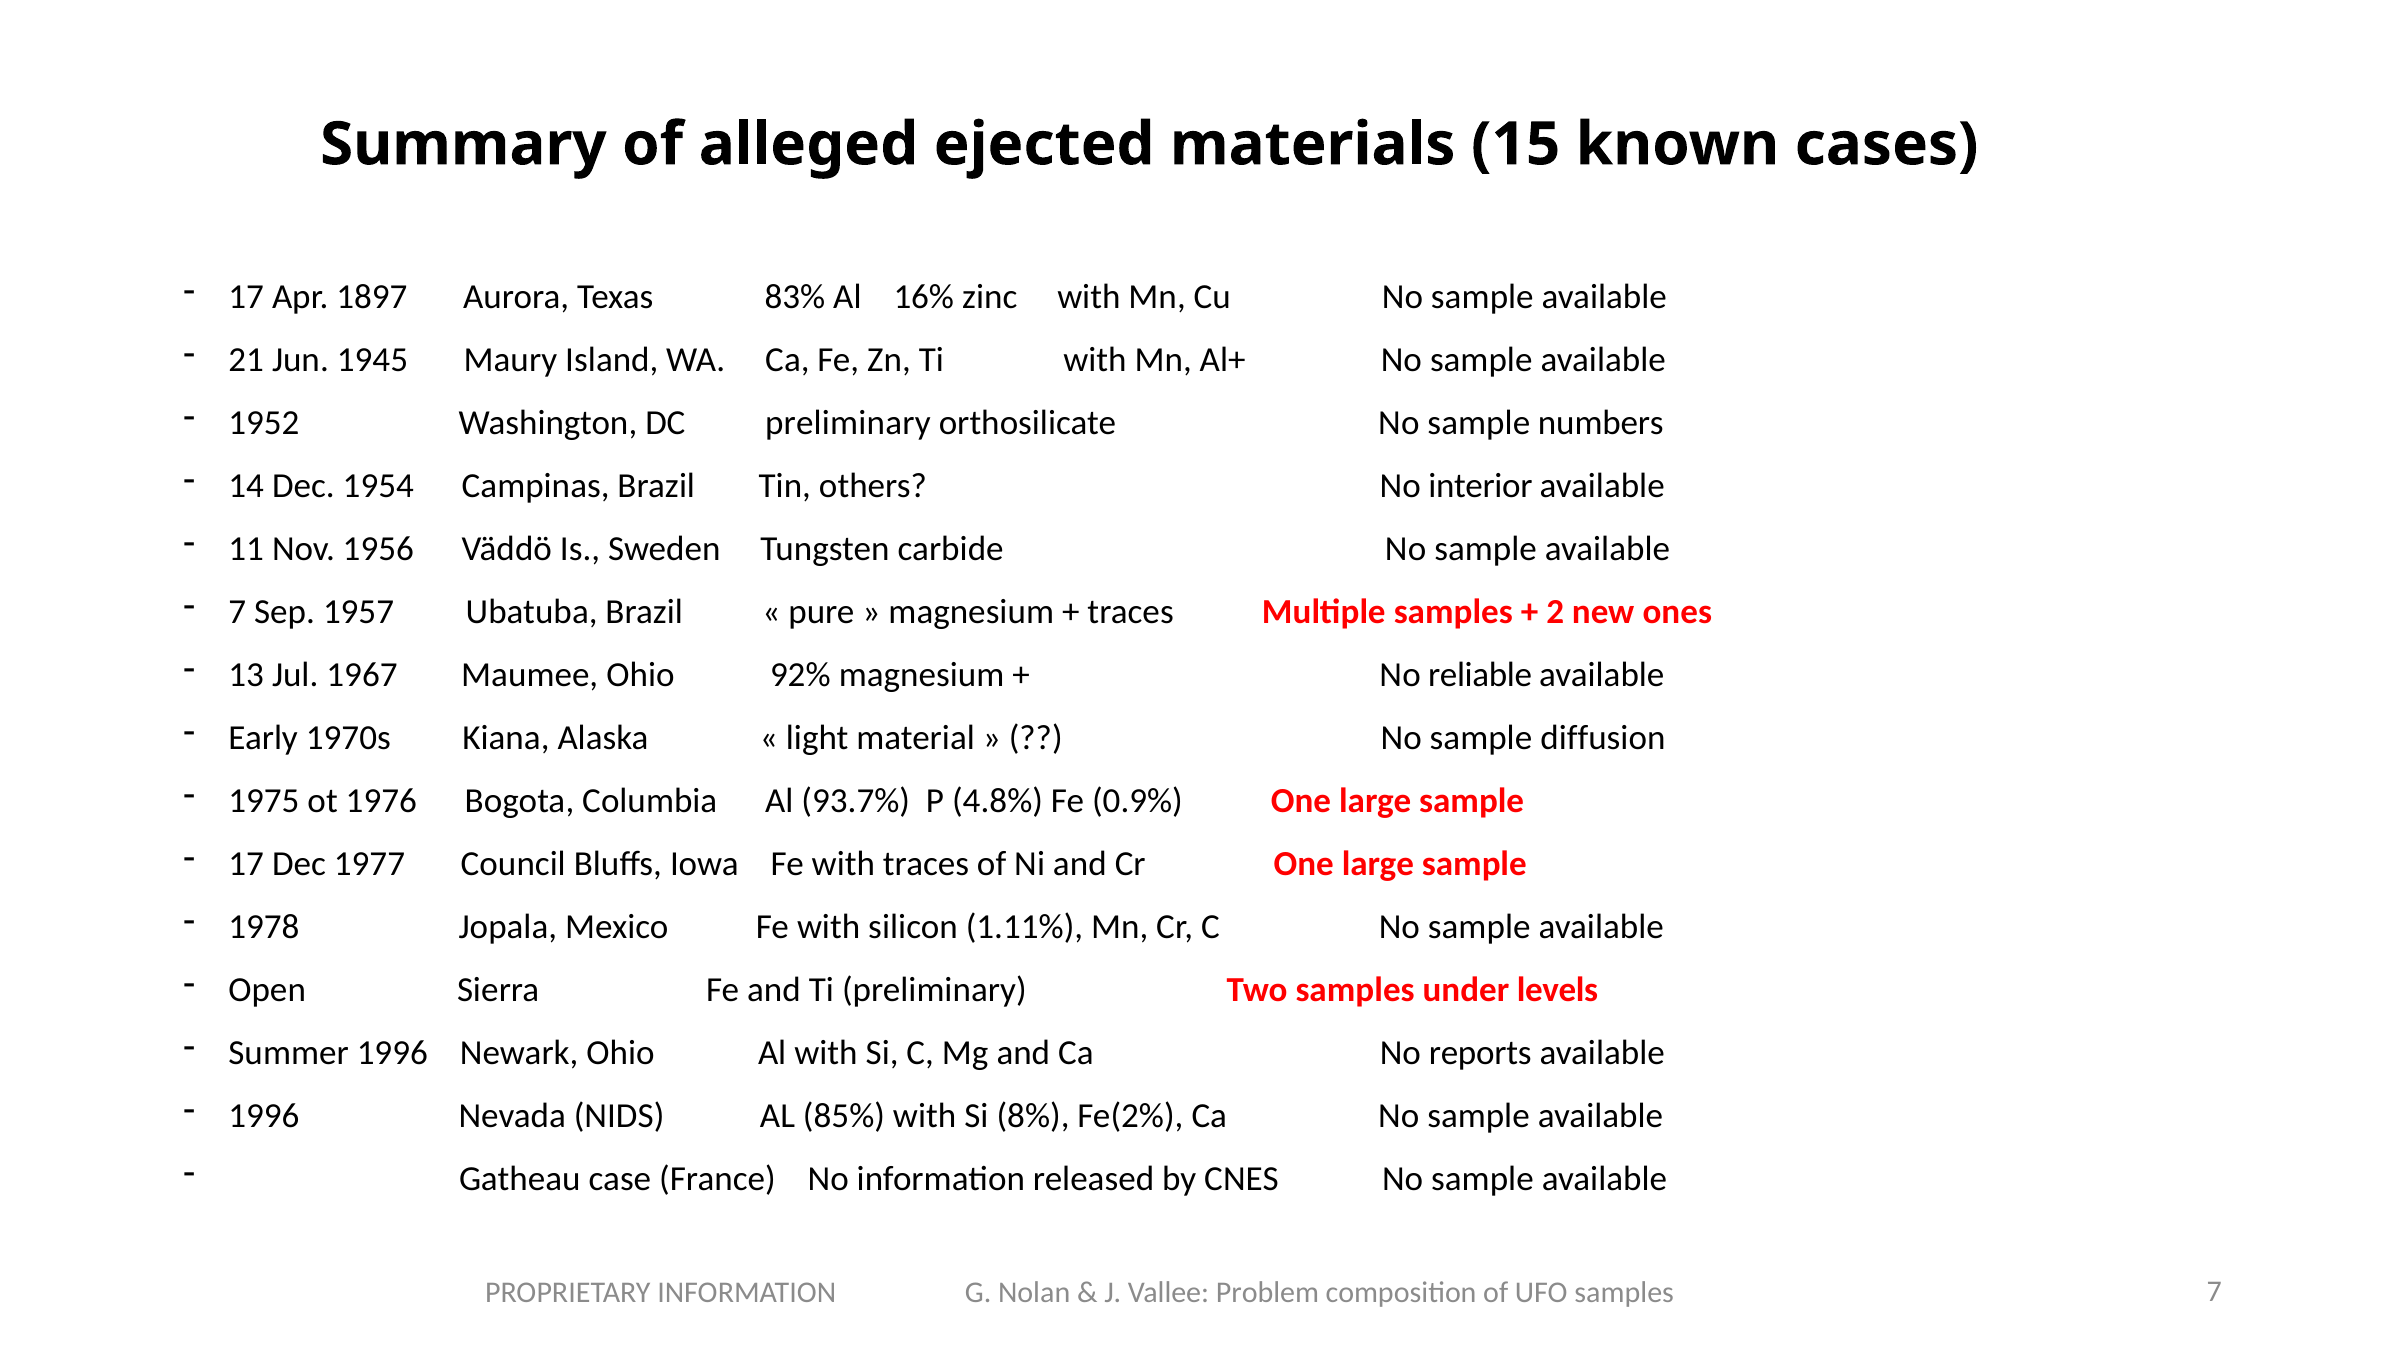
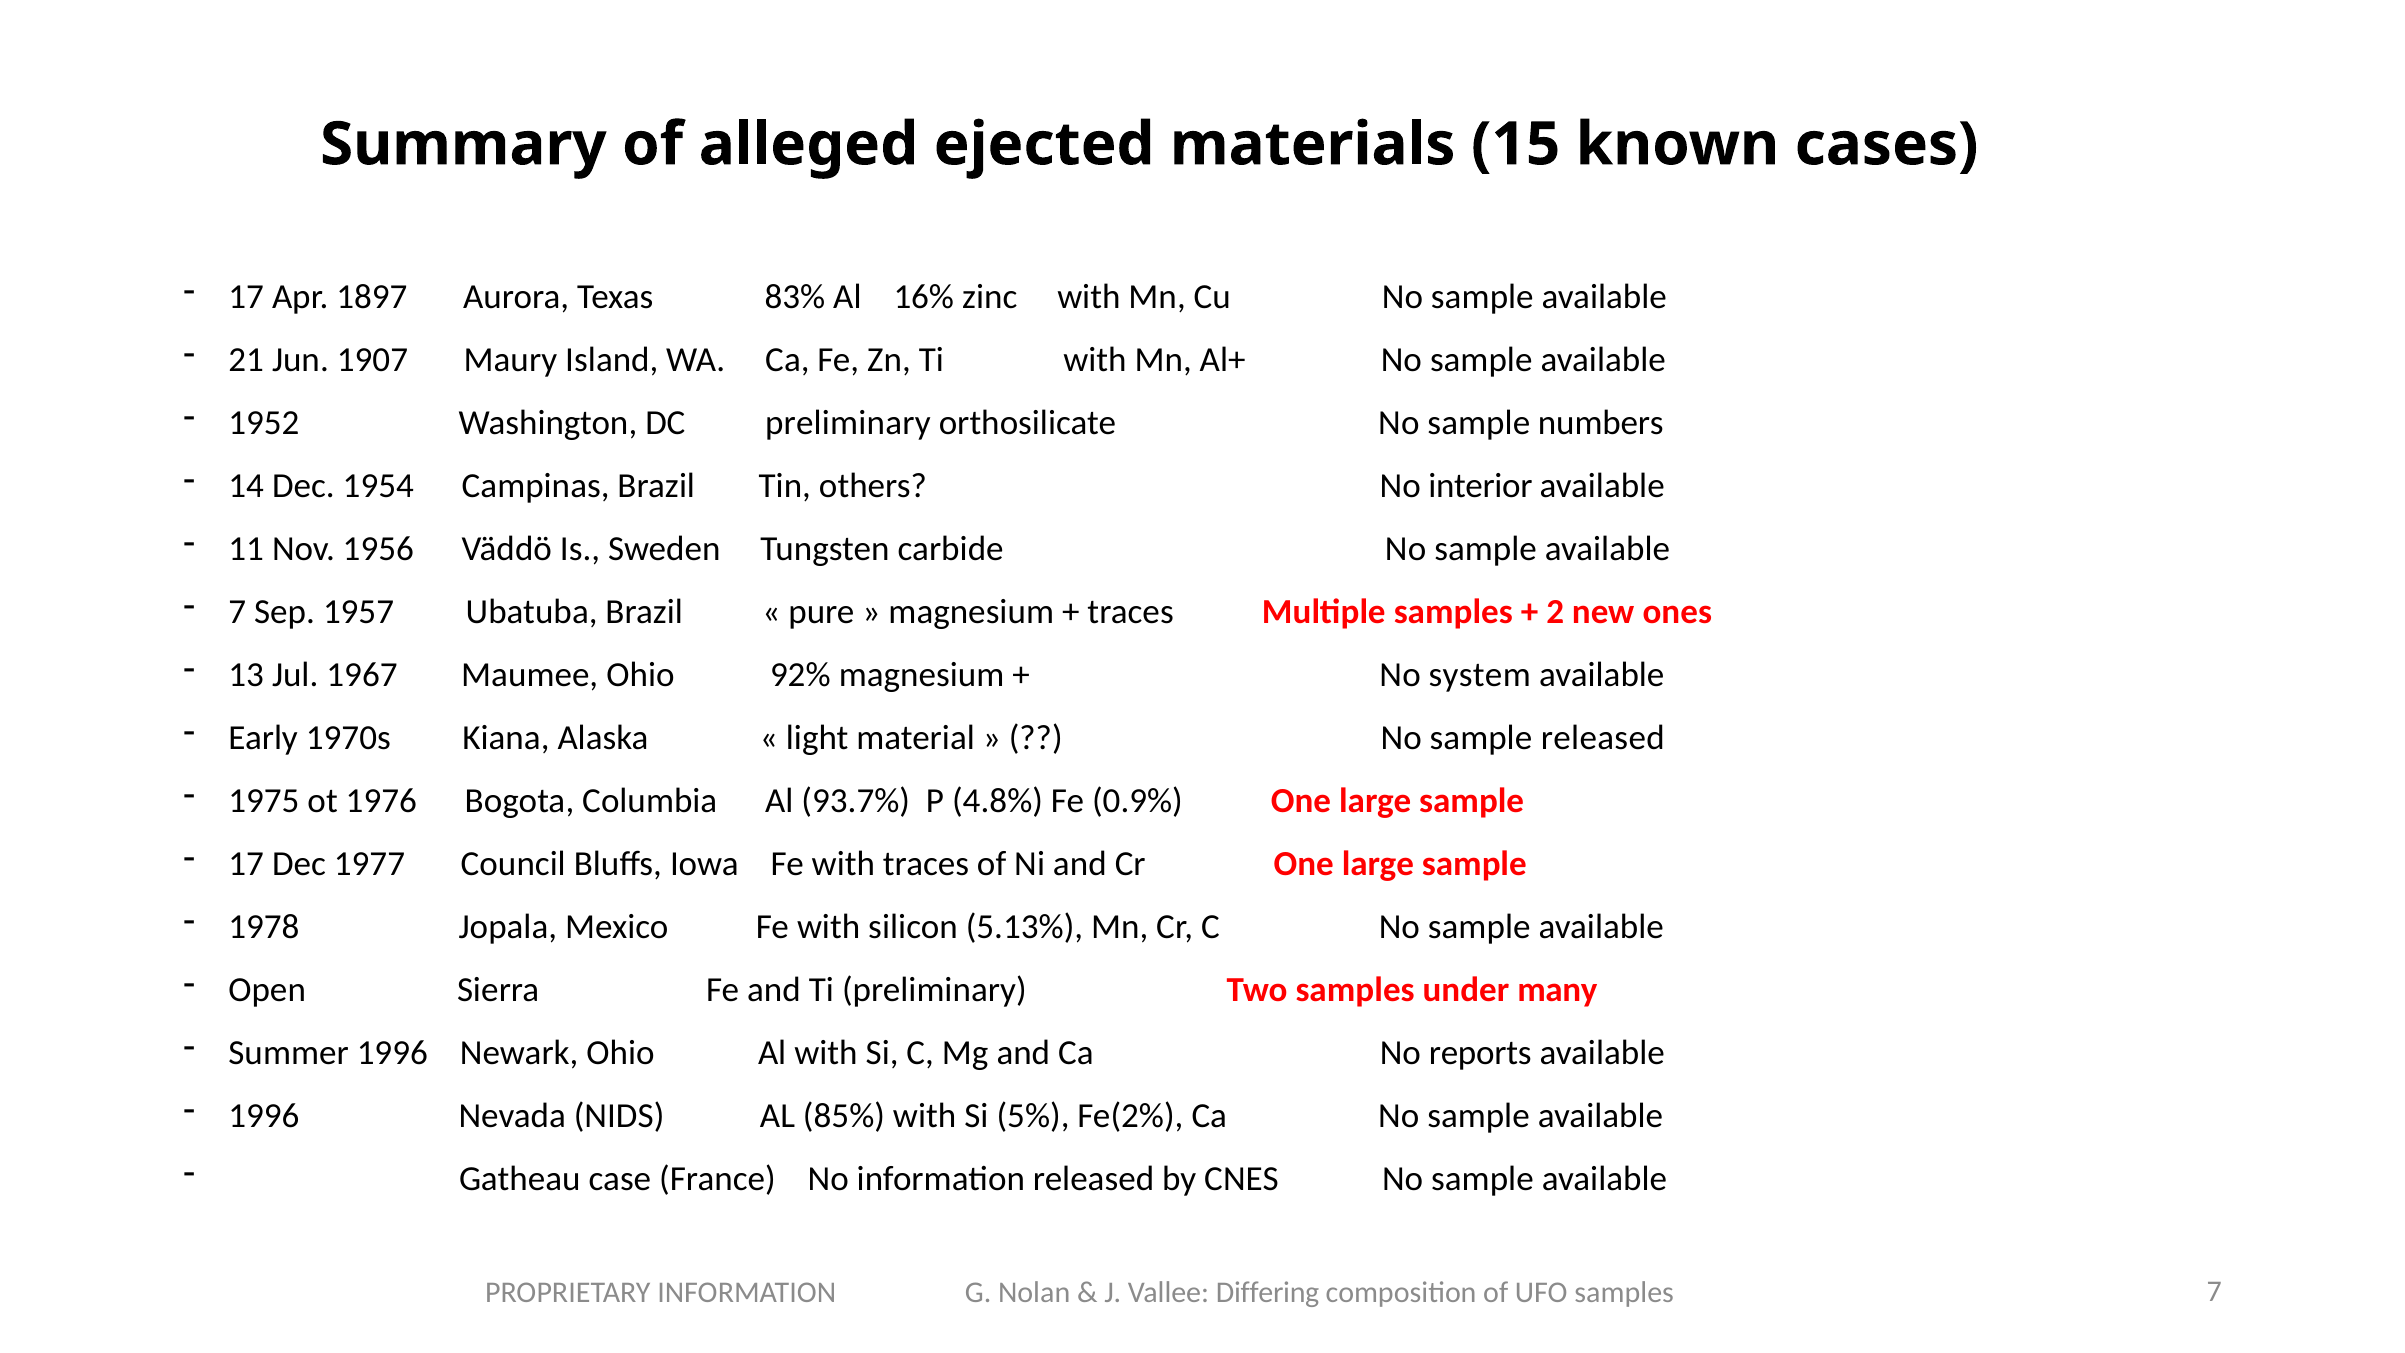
1945: 1945 -> 1907 (372, 359)
reliable: reliable -> system (1480, 674)
sample diffusion: diffusion -> released (1603, 737)
1.11%: 1.11% -> 5.13% (1024, 926)
levels: levels -> many (1557, 989)
8%: 8% -> 5% (1033, 1115)
Problem: Problem -> Differing (1268, 1292)
